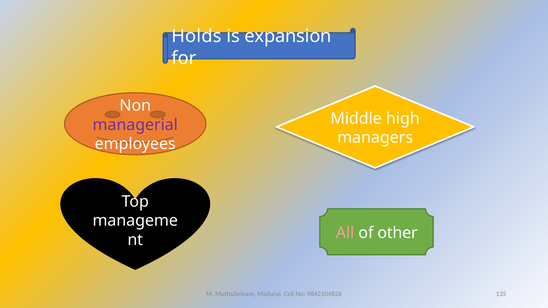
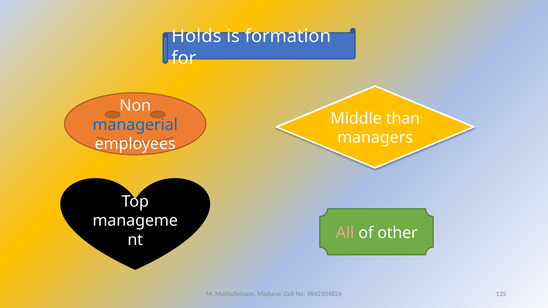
expansion: expansion -> formation (288, 36)
high: high -> than (403, 119)
managerial colour: purple -> blue (135, 125)
